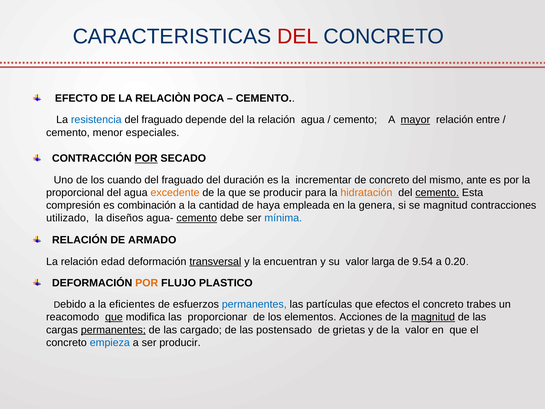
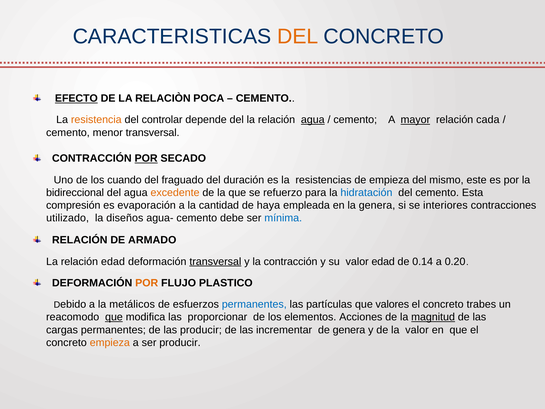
DEL colour: red -> orange (298, 36)
EFECTO underline: none -> present (76, 98)
resistencia colour: blue -> orange (96, 120)
fraguado: fraguado -> controlar (162, 120)
agua underline: none -> present (313, 120)
entre: entre -> cada (488, 120)
menor especiales: especiales -> transversal (153, 132)
incrementar: incrementar -> resistencias (323, 180)
de concreto: concreto -> empieza (389, 180)
ante: ante -> este (477, 180)
proporcional: proporcional -> bidireccional (75, 193)
se producir: producir -> refuerzo (283, 193)
hidratación colour: orange -> blue (366, 193)
cemento underline: present -> none (437, 193)
combinación: combinación -> evaporación (147, 205)
se magnitud: magnitud -> interiores (445, 205)
cemento underline: present -> none (197, 218)
la encuentran: encuentran -> contracción (291, 261)
valor larga: larga -> edad (383, 261)
9.54: 9.54 -> 0.14 (423, 261)
eficientes: eficientes -> metálicos (132, 304)
efectos: efectos -> valores (392, 304)
permanentes underline: present -> none (113, 330)
las cargado: cargado -> producir (201, 330)
postensado: postensado -> incrementar (284, 330)
de grietas: grietas -> genera (349, 330)
empieza colour: blue -> orange (110, 342)
